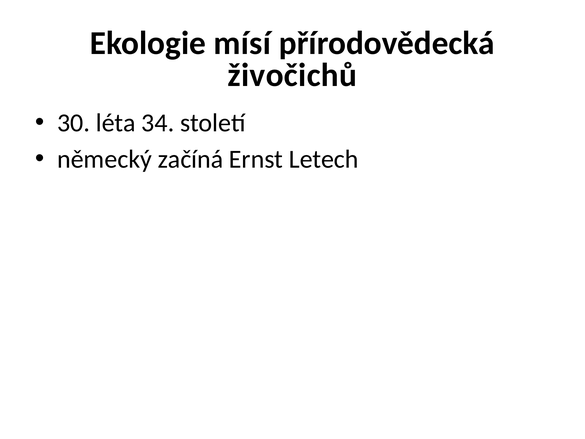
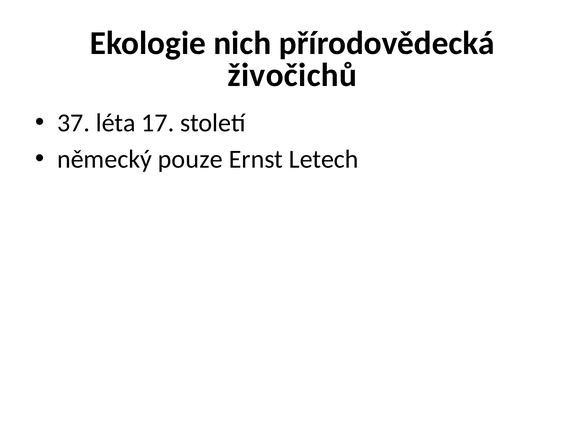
mísí: mísí -> nich (242, 43)
30: 30 -> 37 (73, 123)
34: 34 -> 17 (158, 123)
začíná: začíná -> pouze (190, 159)
